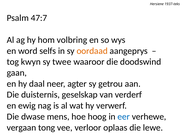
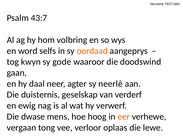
47:7: 47:7 -> 43:7 (39, 18)
twee: twee -> gode (62, 62)
getrou: getrou -> neerlê (110, 84)
eer colour: blue -> orange (124, 117)
